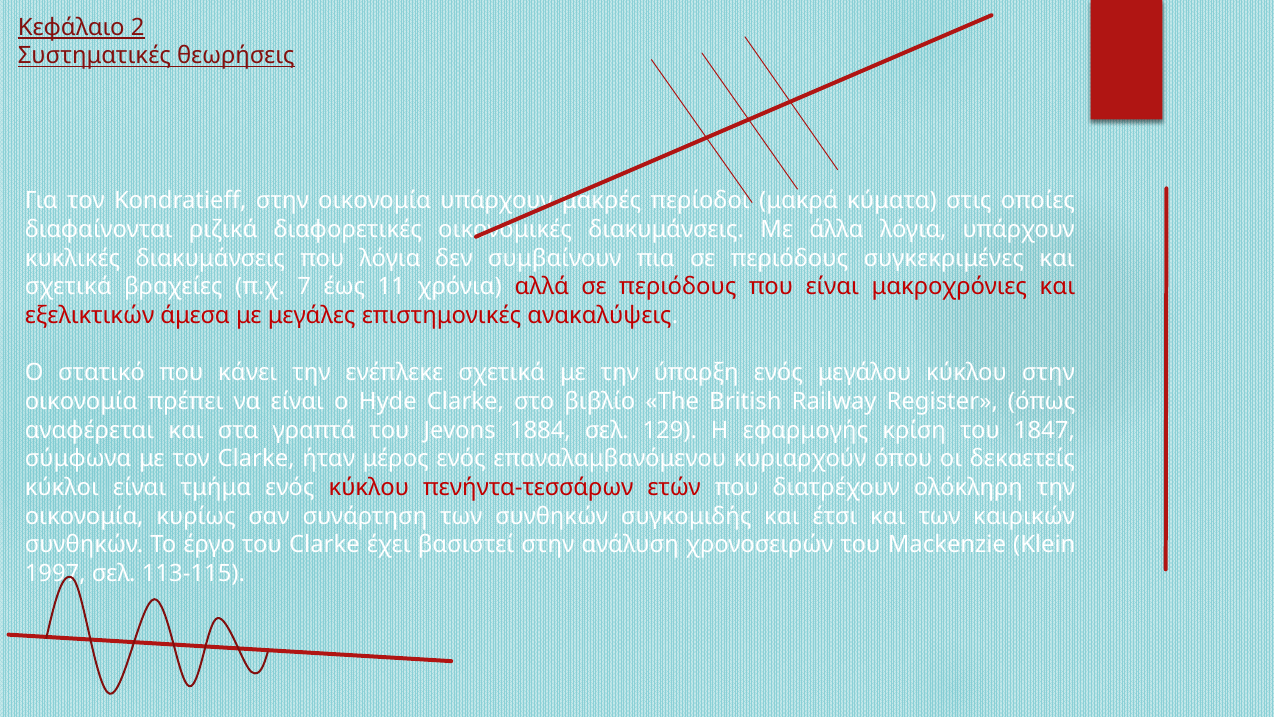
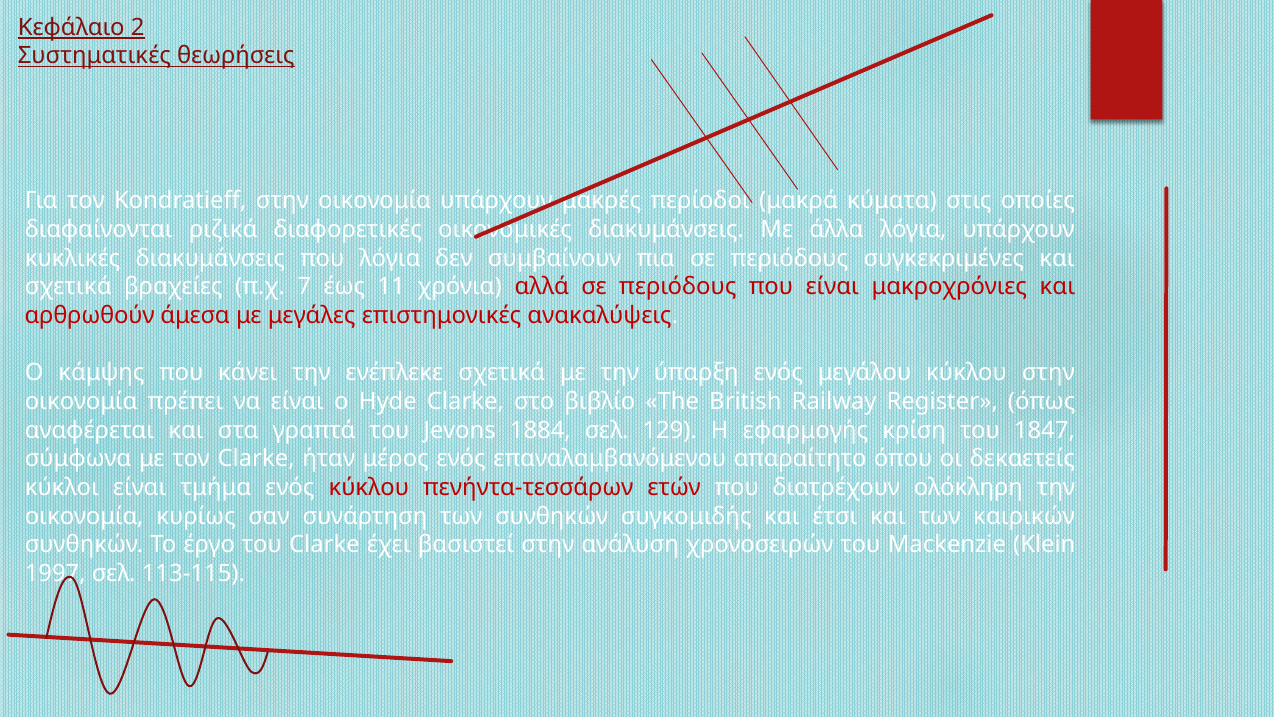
εξελικτικών: εξελικτικών -> αρθρωθούν (90, 315)
στατικό: στατικό -> κάμψης (101, 373)
κυριαρχούν: κυριαρχούν -> απαραίτητο (800, 459)
